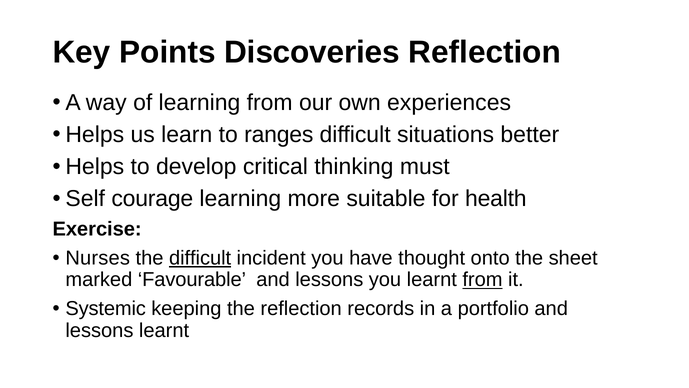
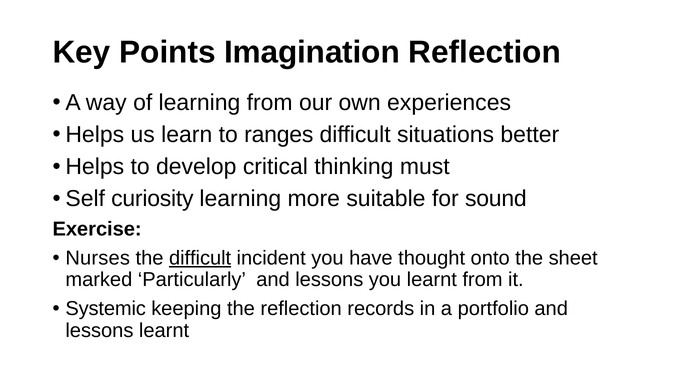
Discoveries: Discoveries -> Imagination (312, 52)
courage: courage -> curiosity (152, 199)
health: health -> sound (496, 199)
Favourable: Favourable -> Particularly (192, 280)
from underline: present -> none (482, 280)
